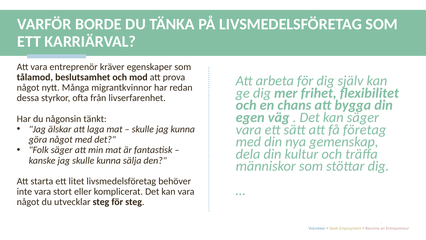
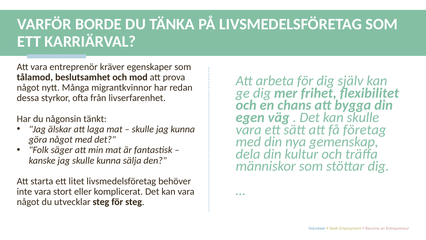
kan säger: säger -> skulle (363, 117)
